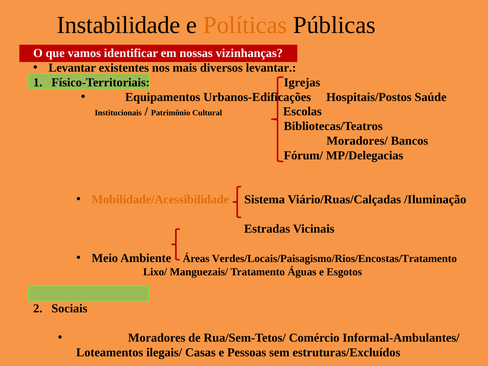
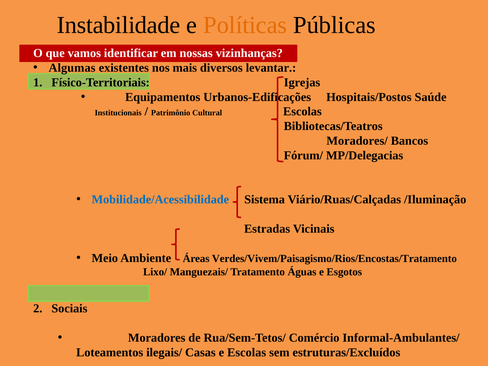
Levantar: Levantar -> Algumas (72, 68)
Mobilidade/Acessibilidade colour: orange -> blue (160, 199)
Verdes/Locais/Paisagismo/Rios/Encostas/Tratamento: Verdes/Locais/Paisagismo/Rios/Encostas/Tratamento -> Verdes/Vivem/Paisagismo/Rios/Encostas/Tratamento (334, 258)
e Pessoas: Pessoas -> Escolas (247, 352)
